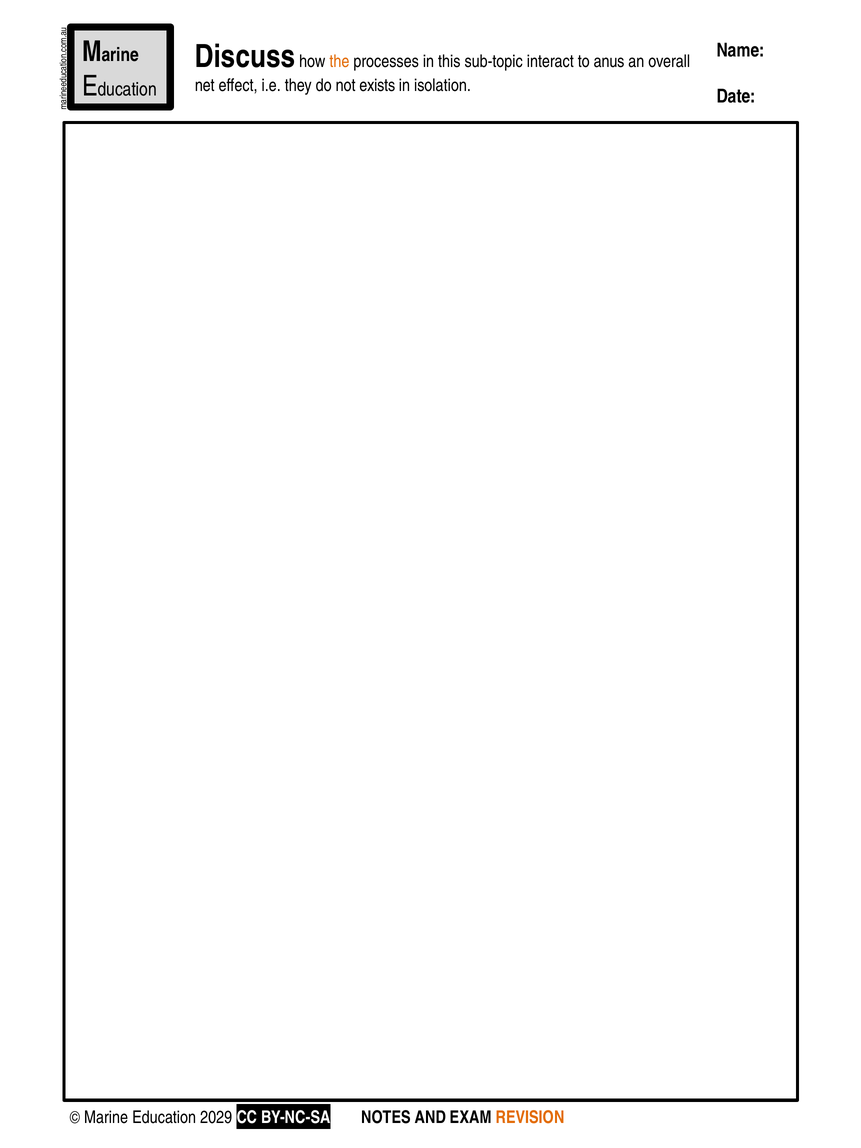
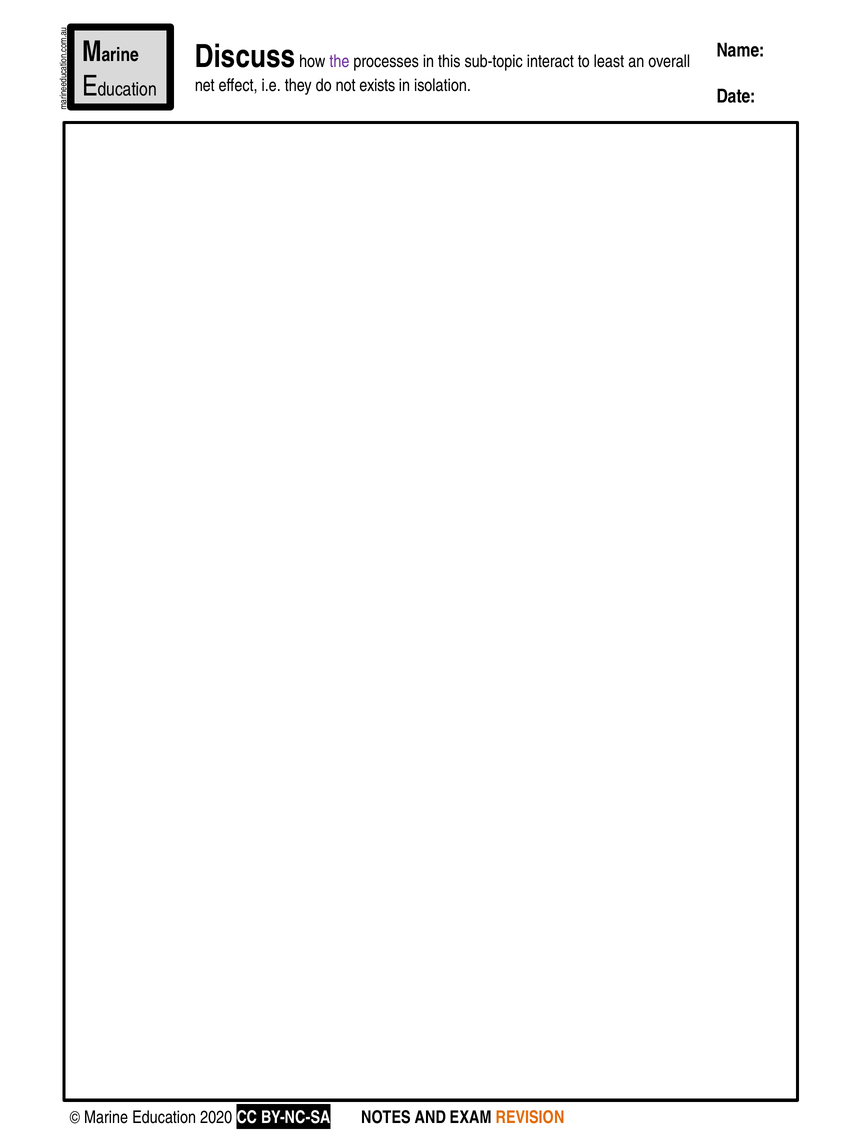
the colour: orange -> purple (339, 61)
anus: anus -> least (609, 61)
2029: 2029 -> 2020 (216, 1118)
